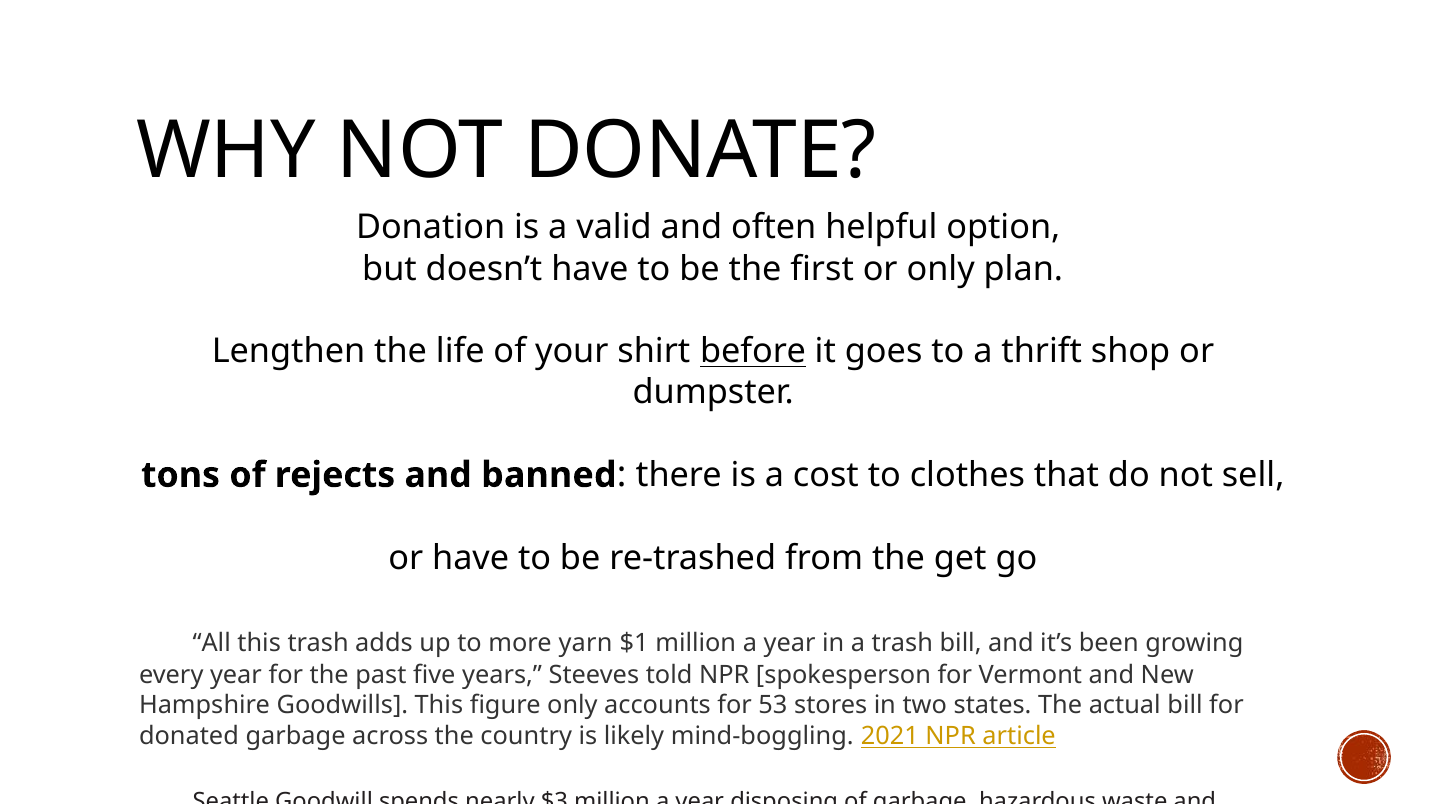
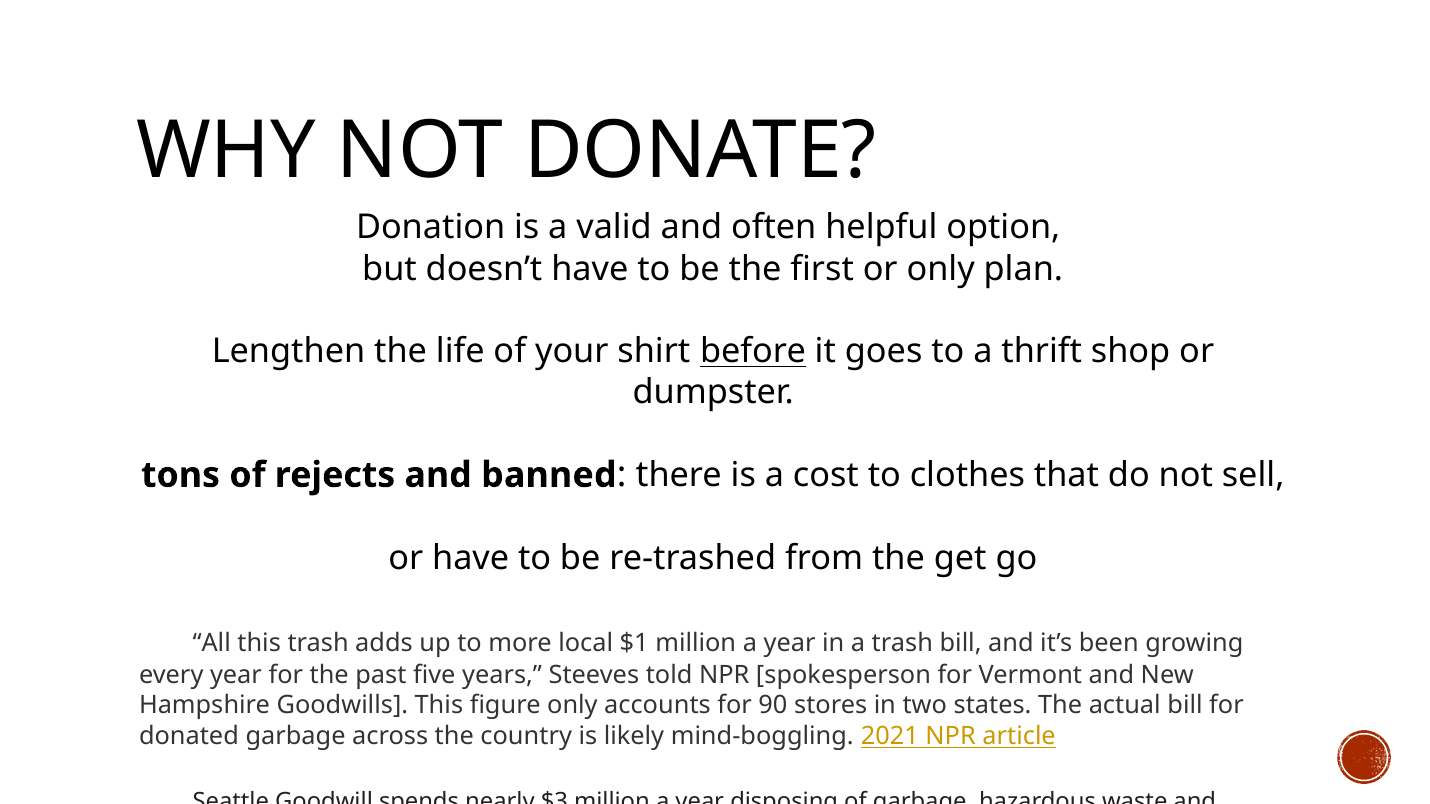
yarn: yarn -> local (586, 643)
53: 53 -> 90 (773, 706)
